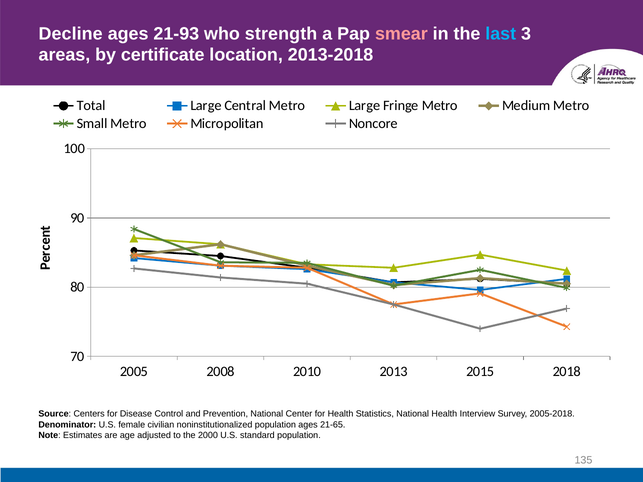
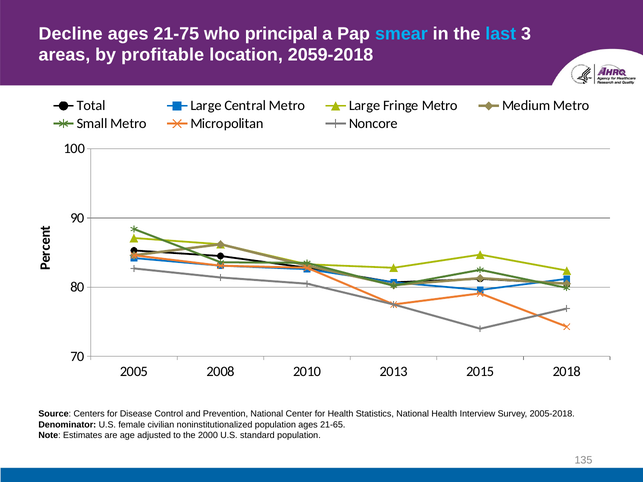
21-93: 21-93 -> 21-75 (176, 34)
strength: strength -> principal (281, 34)
smear colour: pink -> light blue (401, 34)
certificate: certificate -> profitable (163, 55)
2013-2018: 2013-2018 -> 2059-2018 (331, 55)
